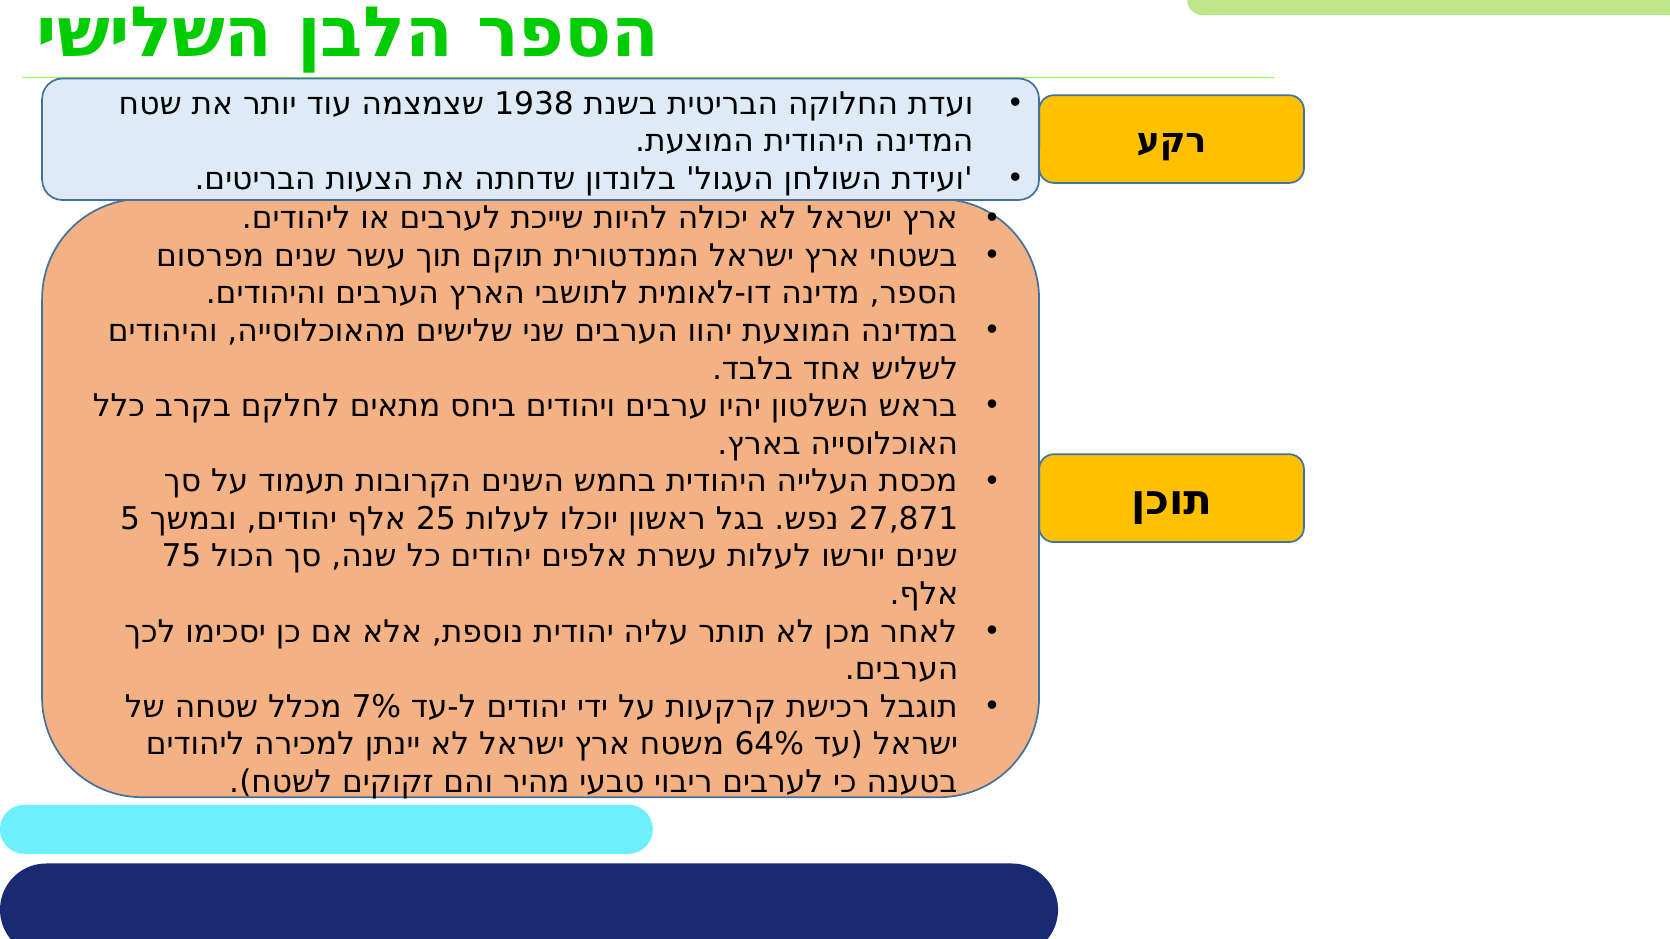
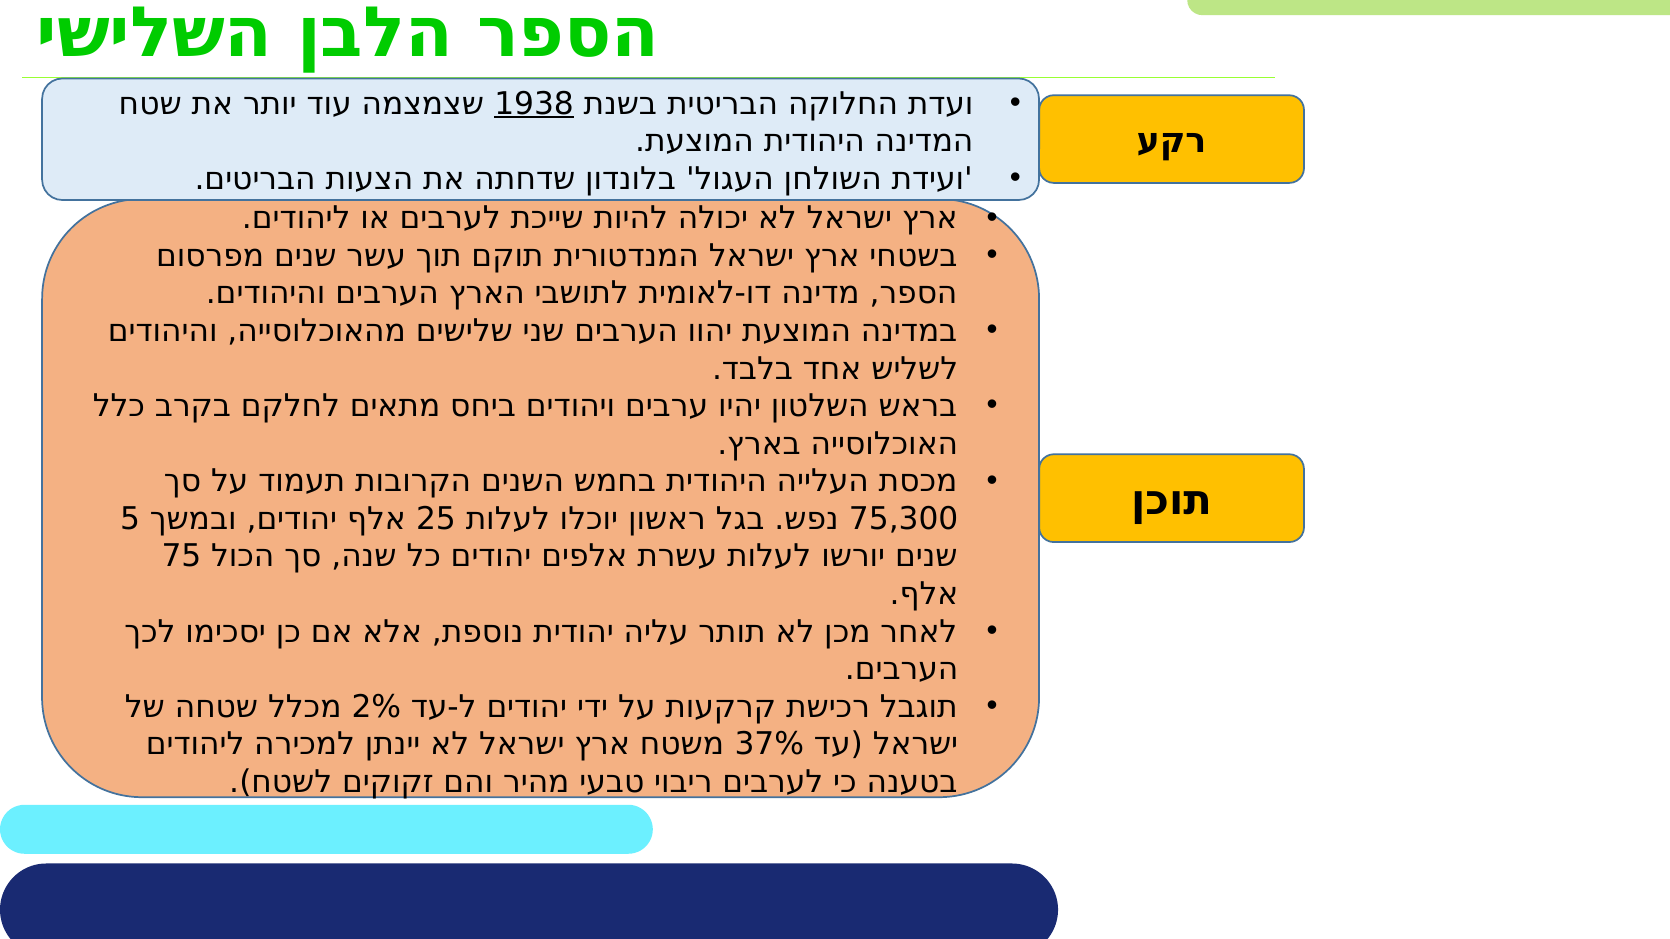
1938 underline: none -> present (534, 104)
27,871: 27,871 -> 75,300 (904, 519)
7%: 7% -> 2% (376, 707)
64%: 64% -> 37% (769, 745)
